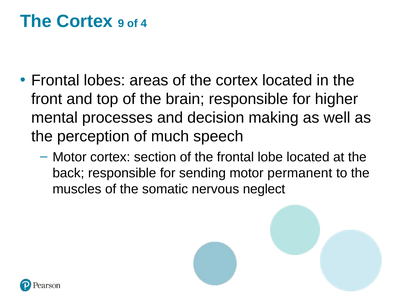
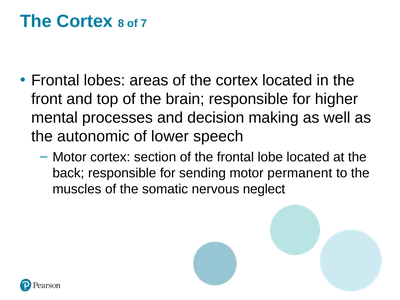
9: 9 -> 8 (121, 24)
4: 4 -> 7 (144, 24)
perception: perception -> autonomic (93, 136)
much: much -> lower (170, 136)
